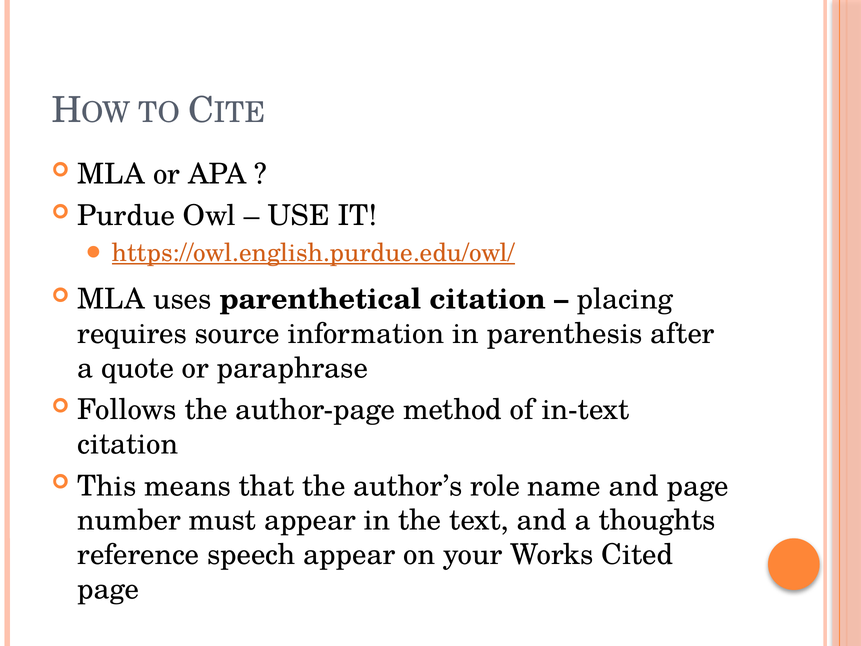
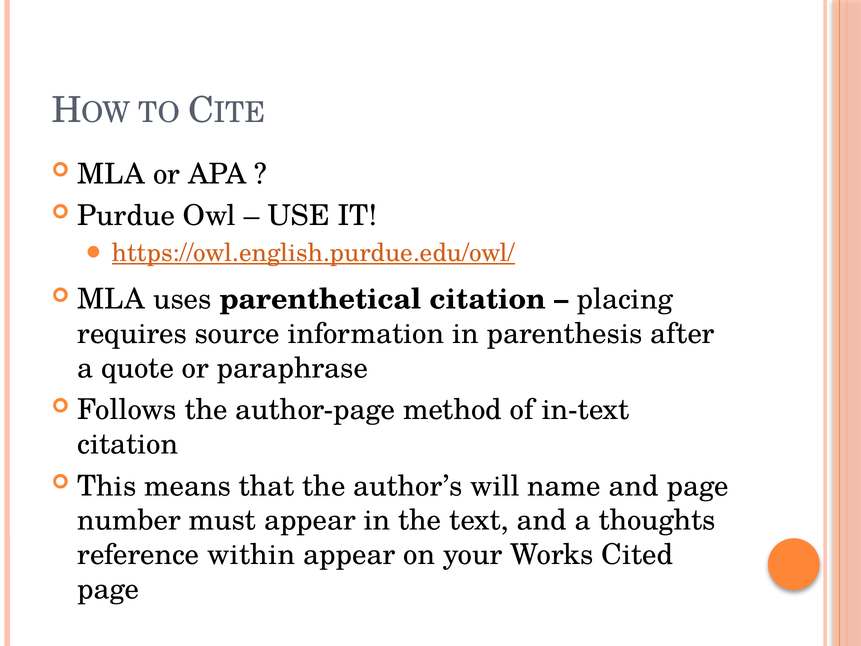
role: role -> will (495, 486)
speech: speech -> within (251, 555)
